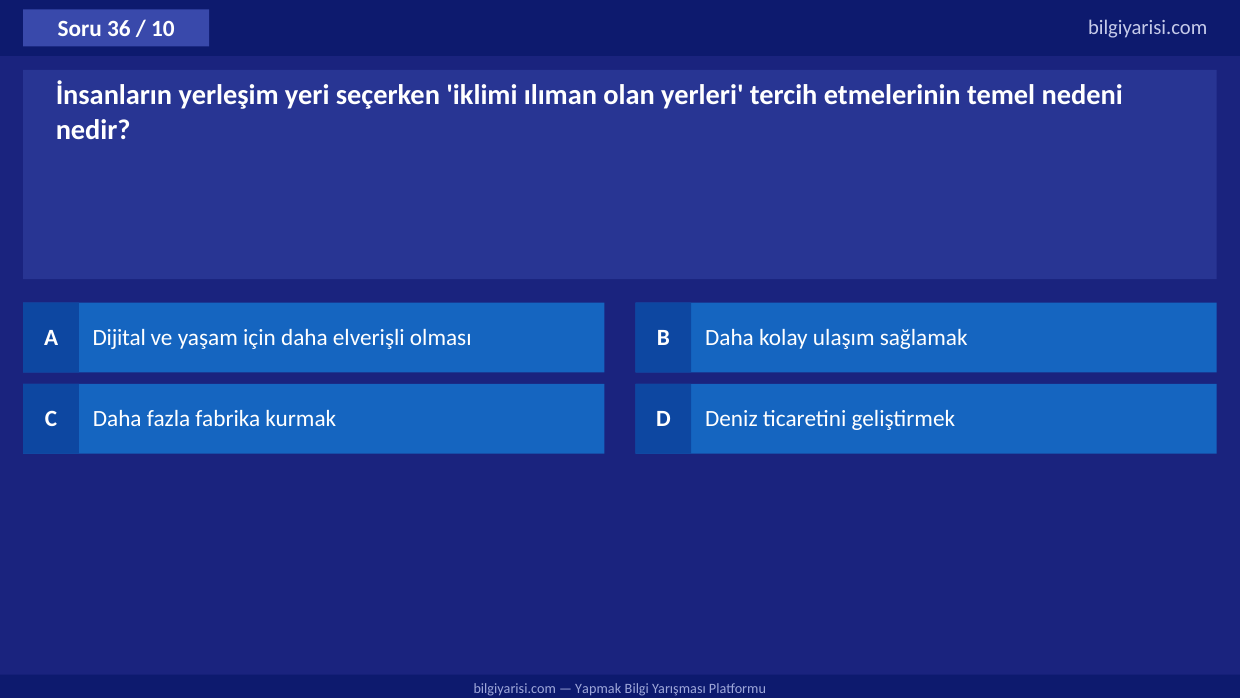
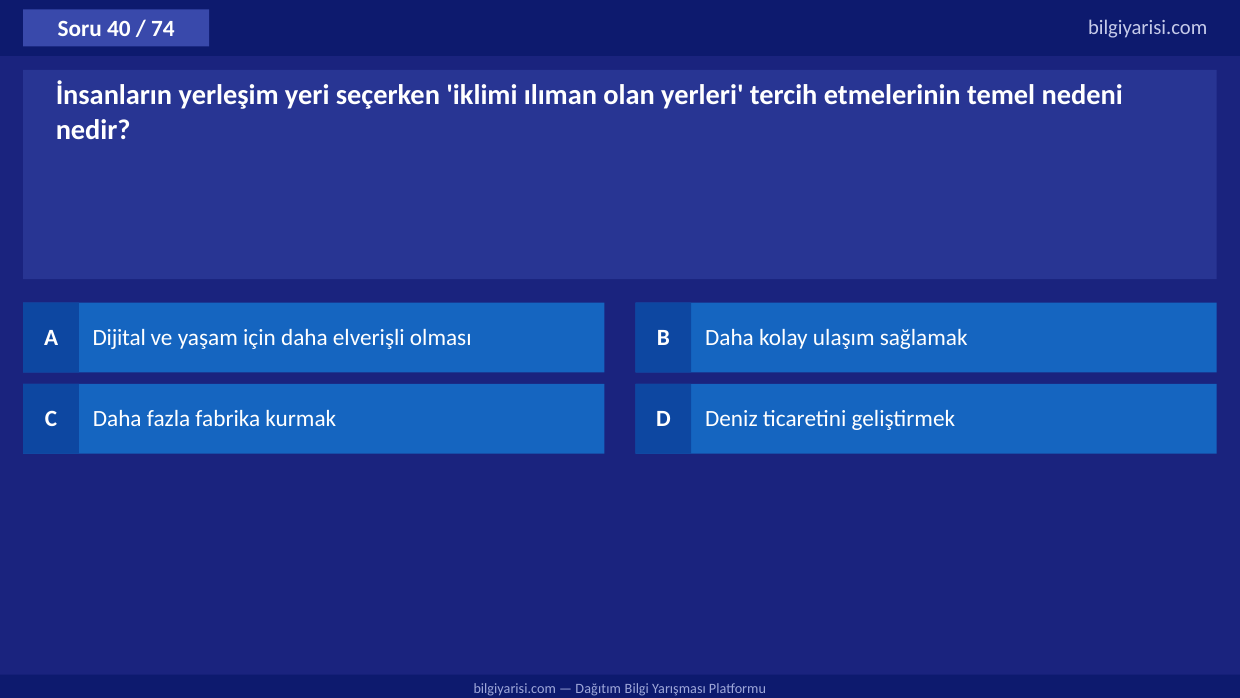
36: 36 -> 40 (119, 28)
10: 10 -> 74 (163, 28)
Yapmak: Yapmak -> Dağıtım (598, 688)
